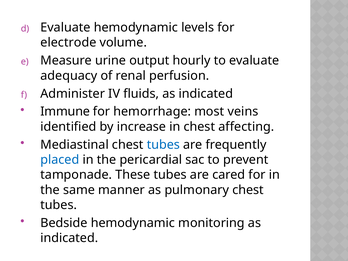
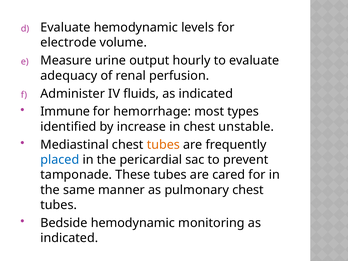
veins: veins -> types (243, 112)
affecting: affecting -> unstable (246, 127)
tubes colour: blue -> orange (163, 145)
